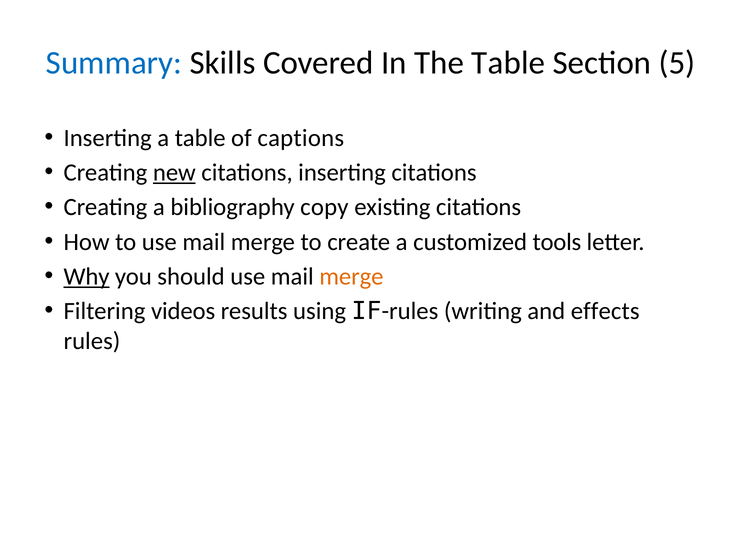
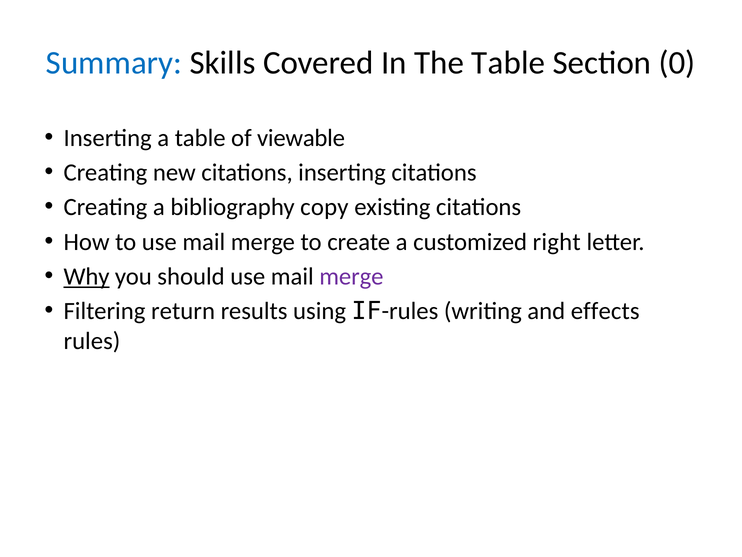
5: 5 -> 0 (677, 63)
captions: captions -> viewable (301, 138)
new underline: present -> none (174, 172)
tools: tools -> right (557, 242)
merge colour: orange -> purple (351, 276)
videos: videos -> return (183, 311)
